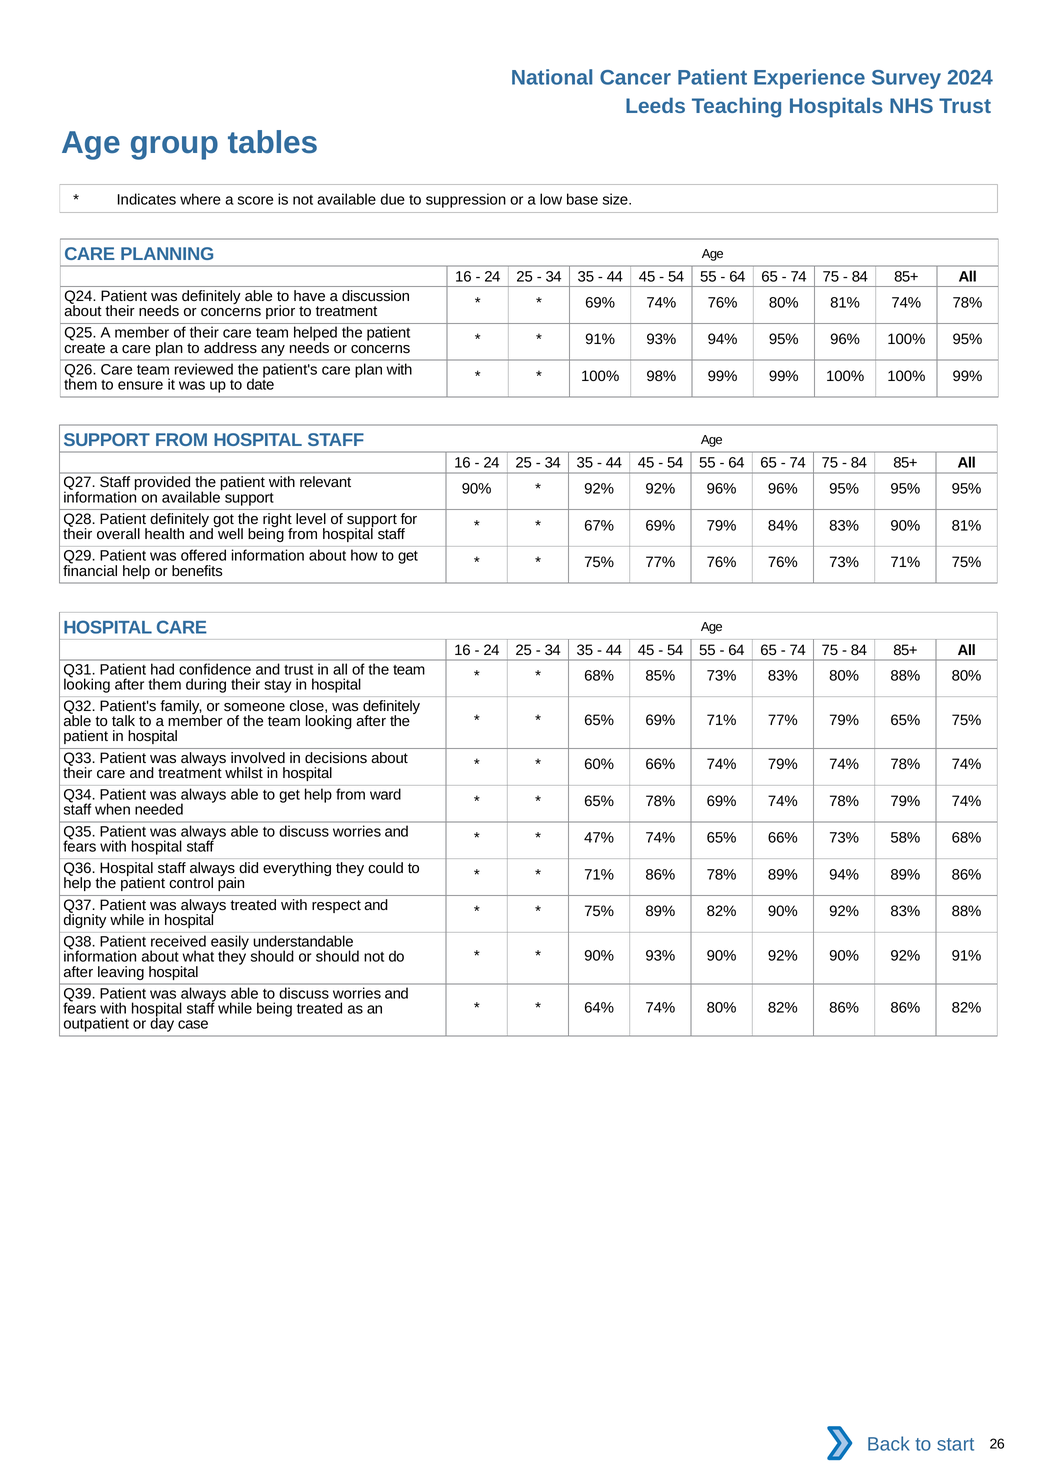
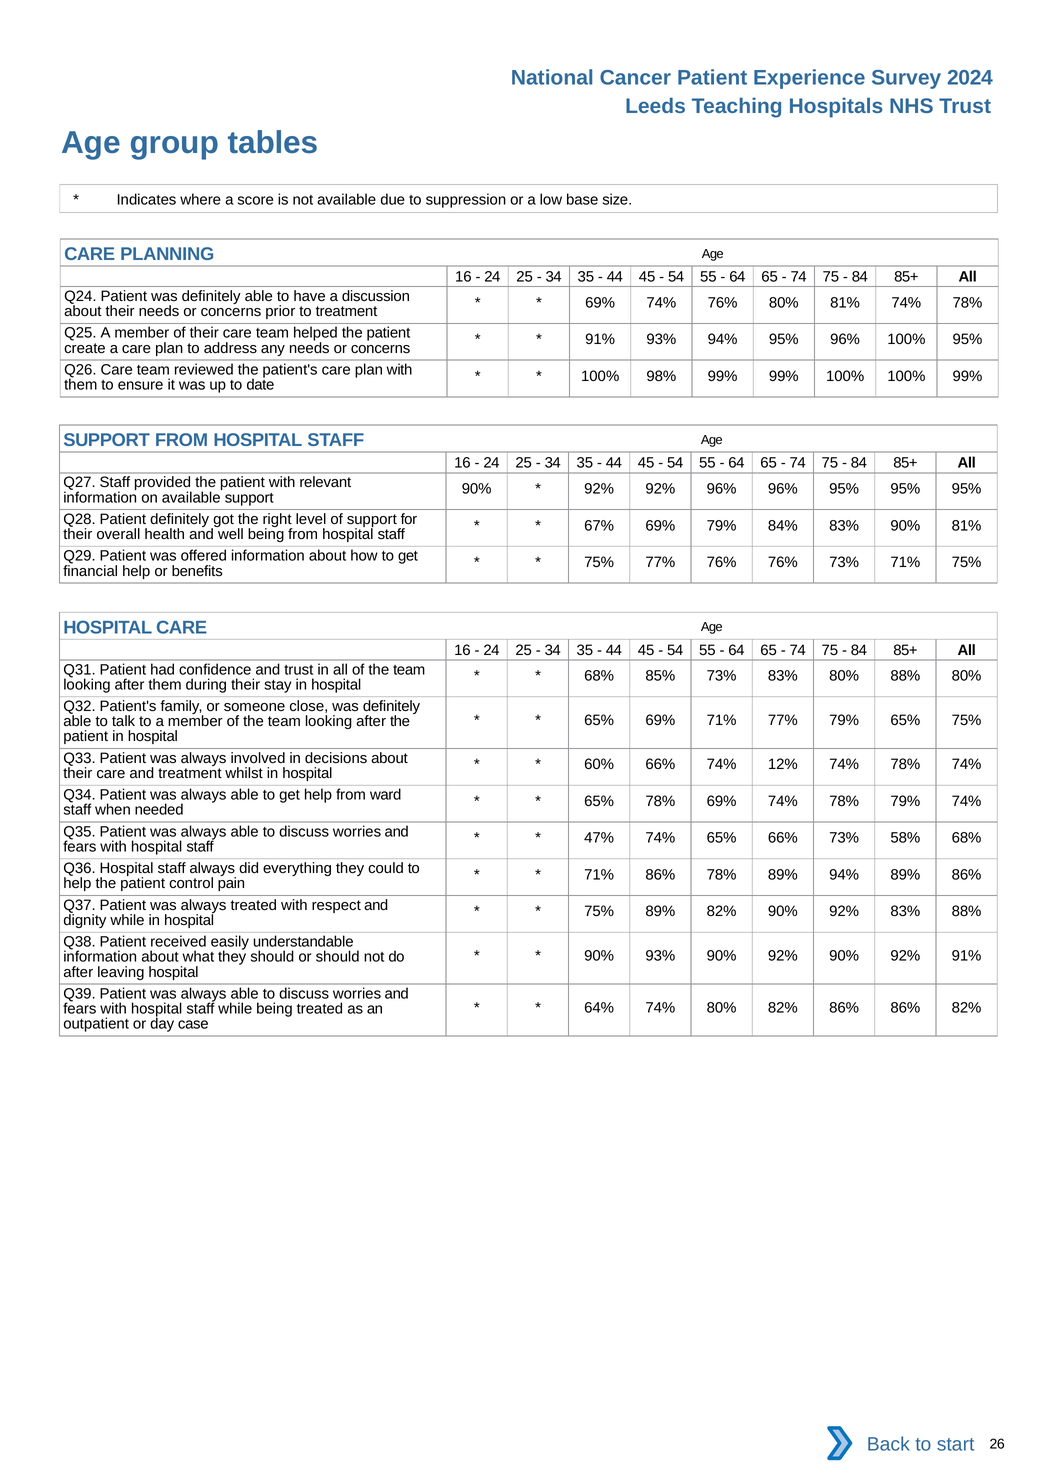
74% 79%: 79% -> 12% (783, 764)
